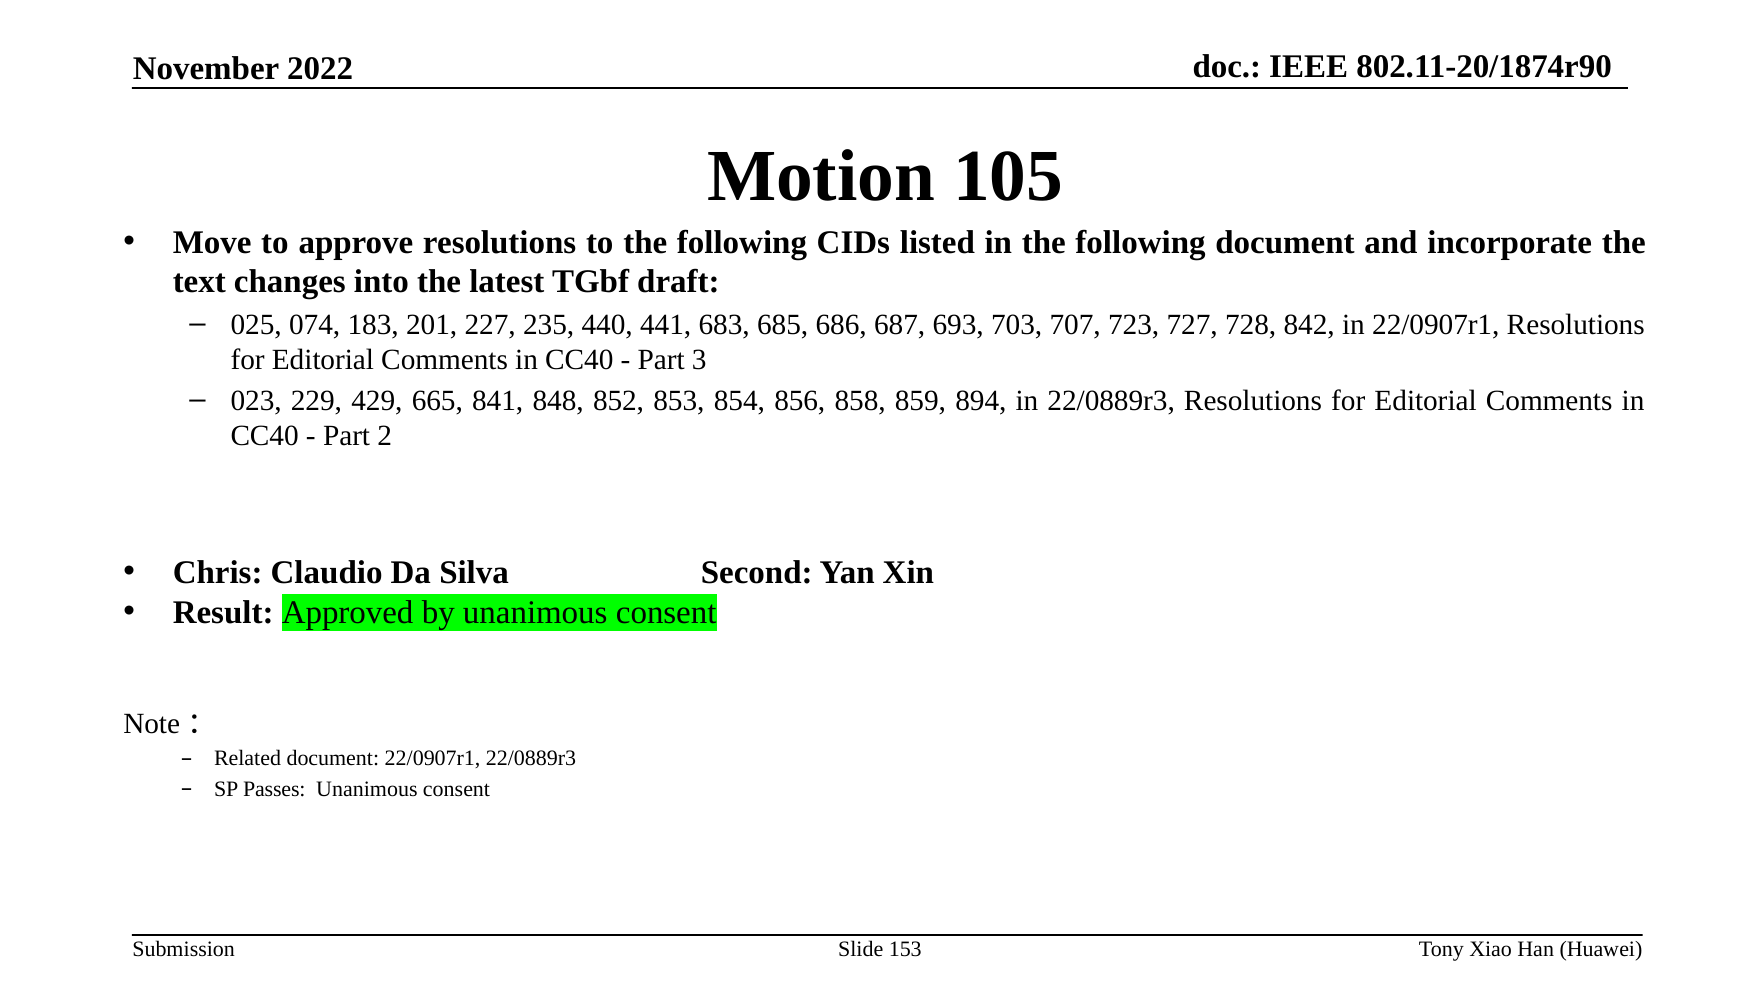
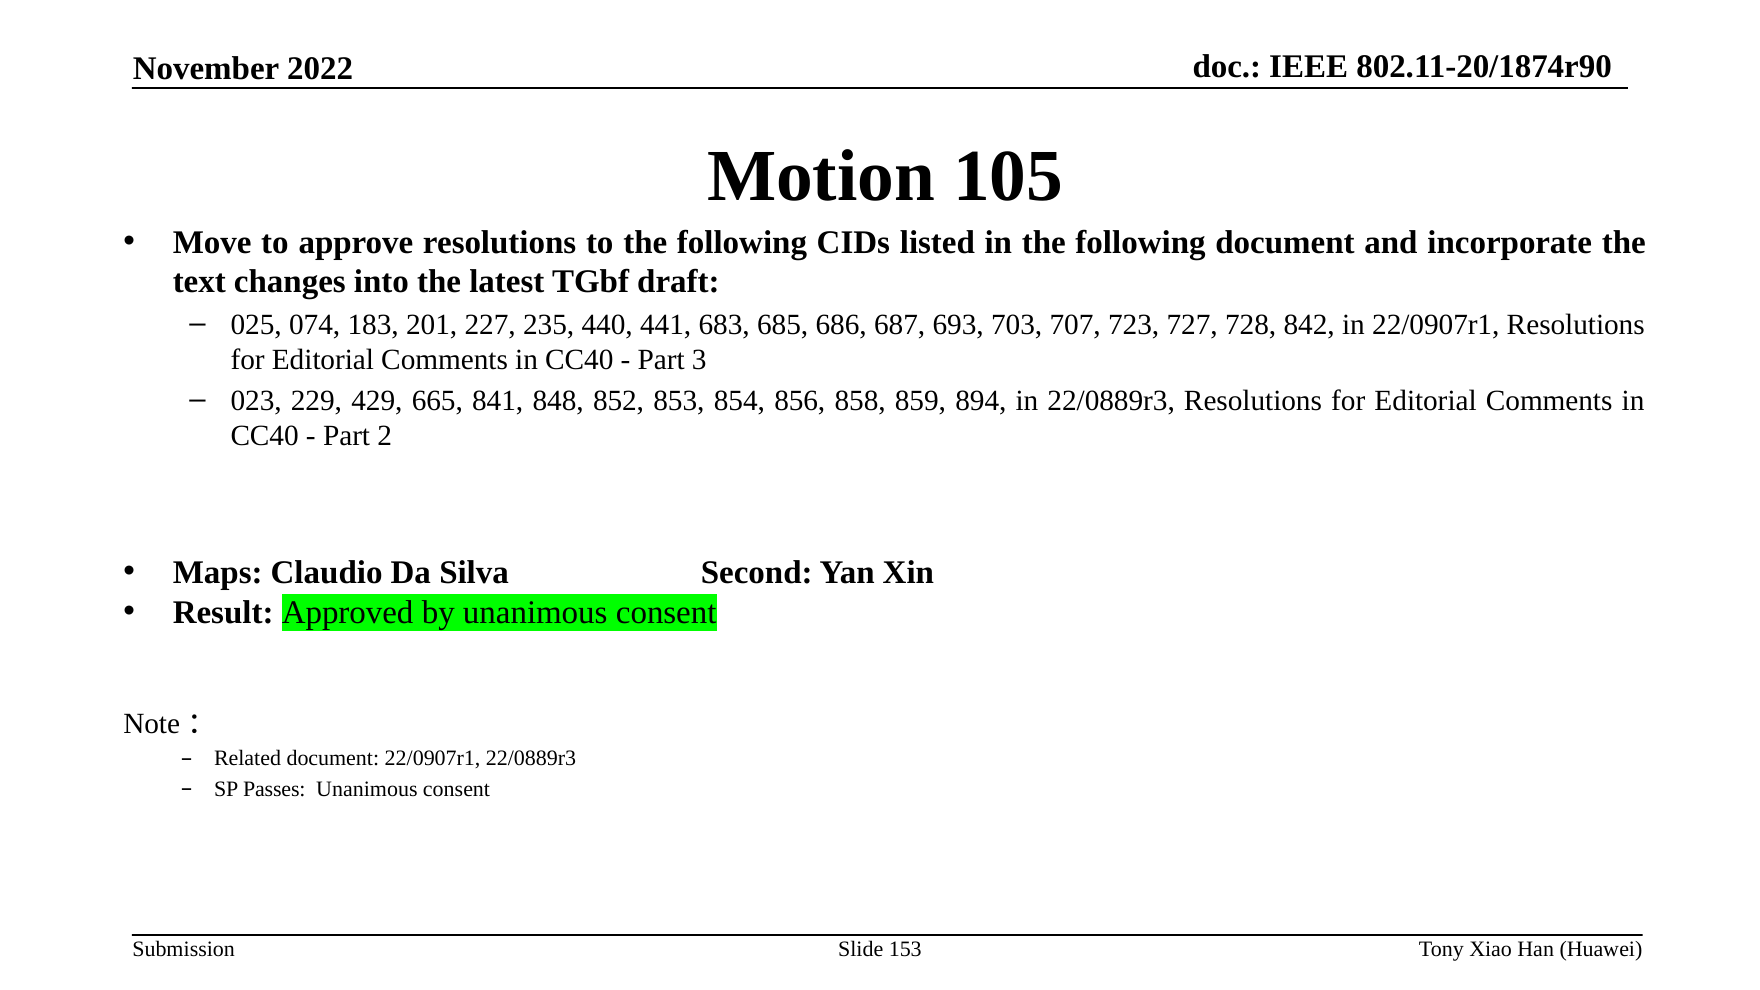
Chris: Chris -> Maps (218, 573)
